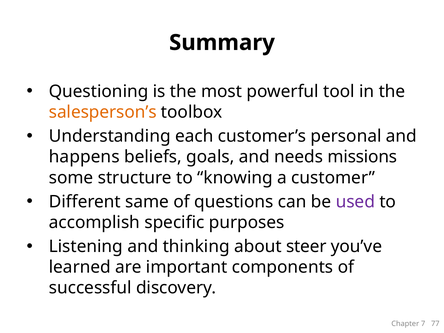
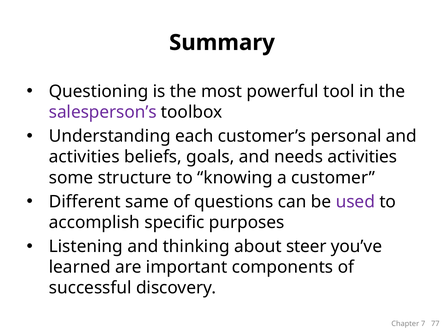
salesperson’s colour: orange -> purple (103, 112)
happens: happens -> activities (84, 157)
needs missions: missions -> activities (362, 157)
